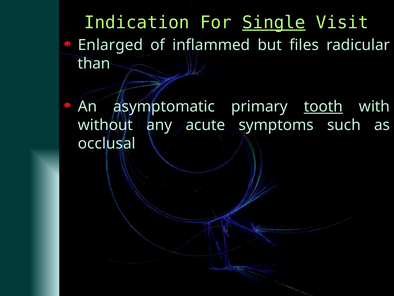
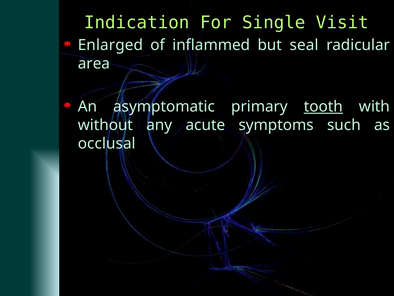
Single underline: present -> none (274, 23)
files: files -> seal (304, 45)
than: than -> area (94, 63)
